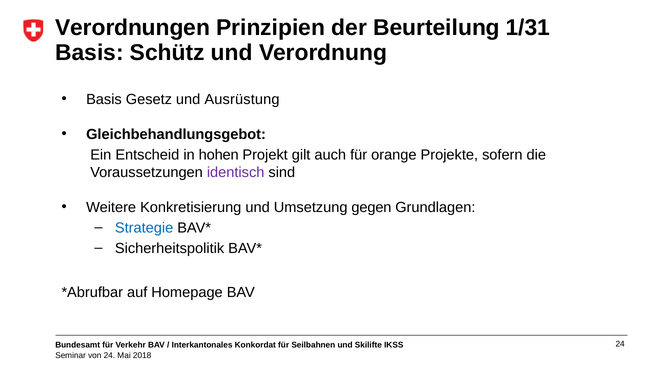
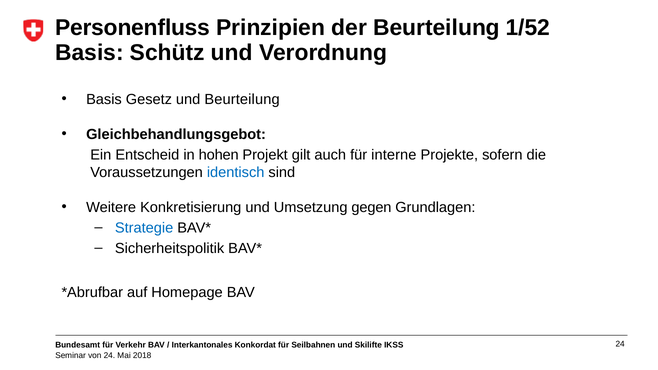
Verordnungen: Verordnungen -> Personenfluss (133, 28)
1/31: 1/31 -> 1/52 (528, 28)
und Ausrüstung: Ausrüstung -> Beurteilung (242, 99)
orange: orange -> interne (394, 155)
identisch colour: purple -> blue (236, 173)
